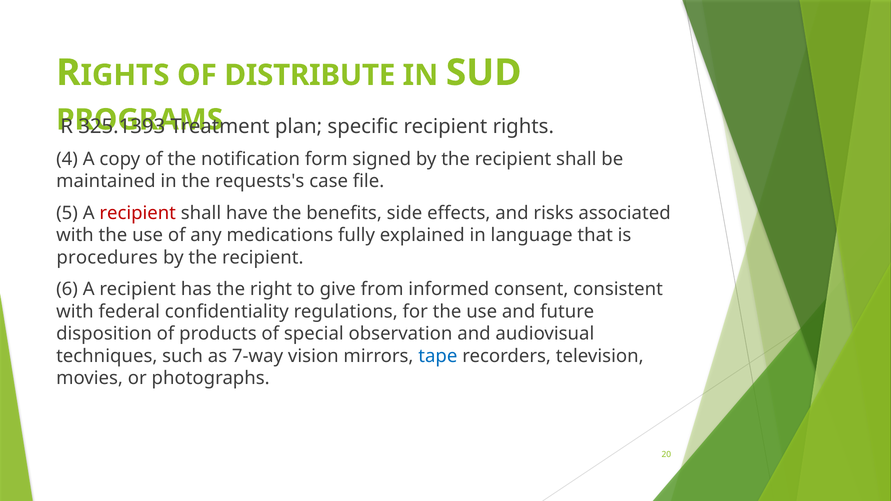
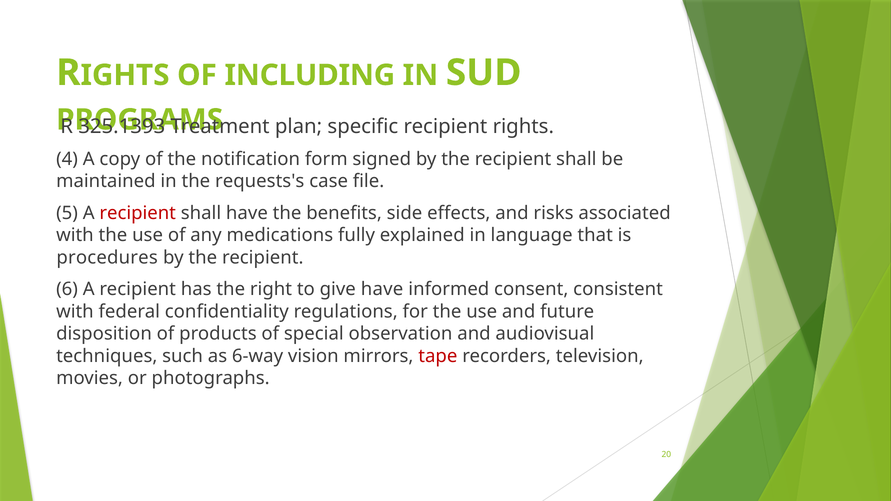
DISTRIBUTE: DISTRIBUTE -> INCLUDING (310, 75)
give from: from -> have (382, 289)
7-way: 7-way -> 6-way (258, 356)
tape colour: blue -> red (438, 356)
